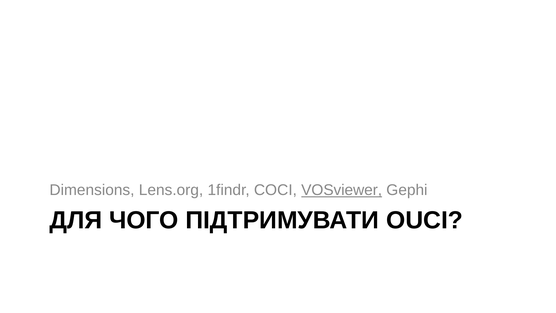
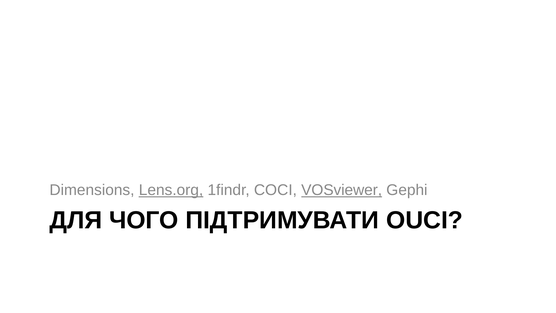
Lens.org underline: none -> present (171, 190)
